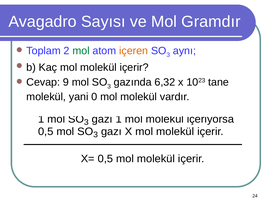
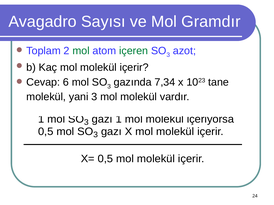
içeren colour: orange -> green (134, 51)
aynı: aynı -> azot (184, 51)
9: 9 -> 6 (66, 82)
6,32: 6,32 -> 7,34 (165, 82)
yani 0: 0 -> 3 (94, 97)
